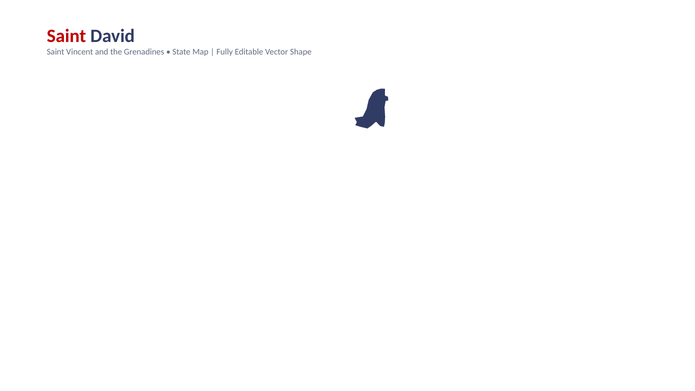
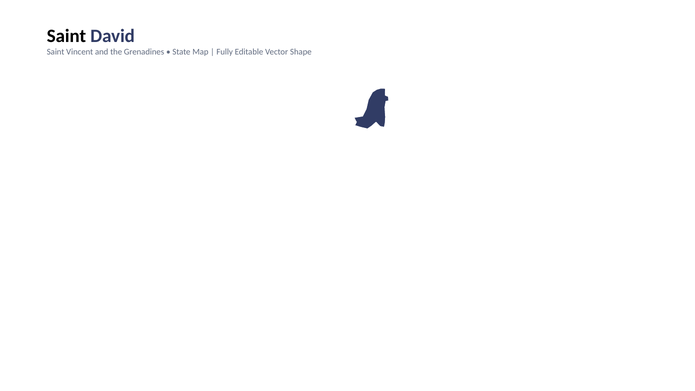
Saint colour: red -> black (66, 36)
